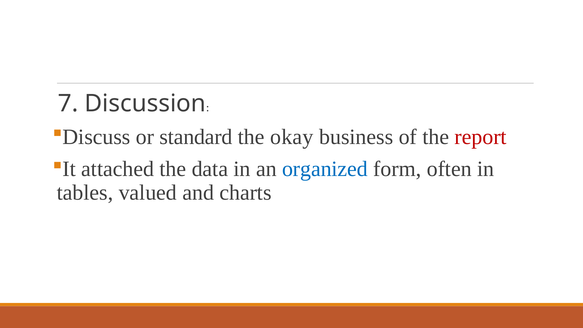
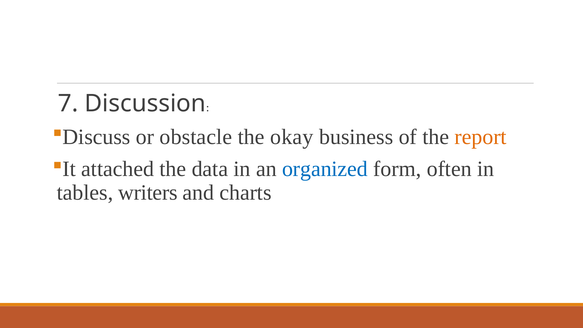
standard: standard -> obstacle (196, 137)
report colour: red -> orange (481, 137)
valued: valued -> writers (148, 193)
